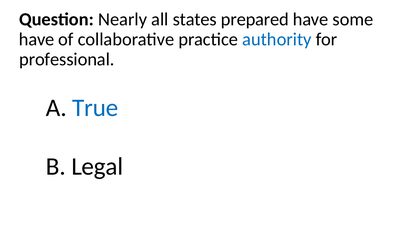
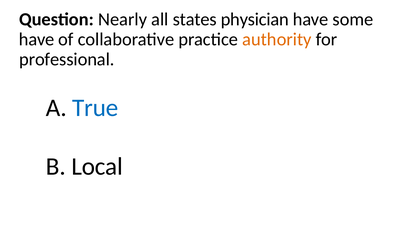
prepared: prepared -> physician (255, 20)
authority colour: blue -> orange (277, 39)
Legal: Legal -> Local (97, 166)
